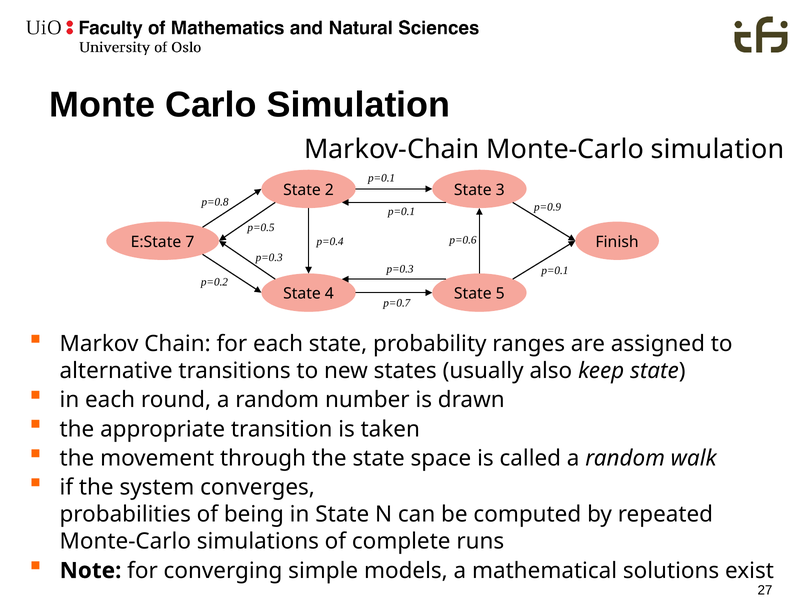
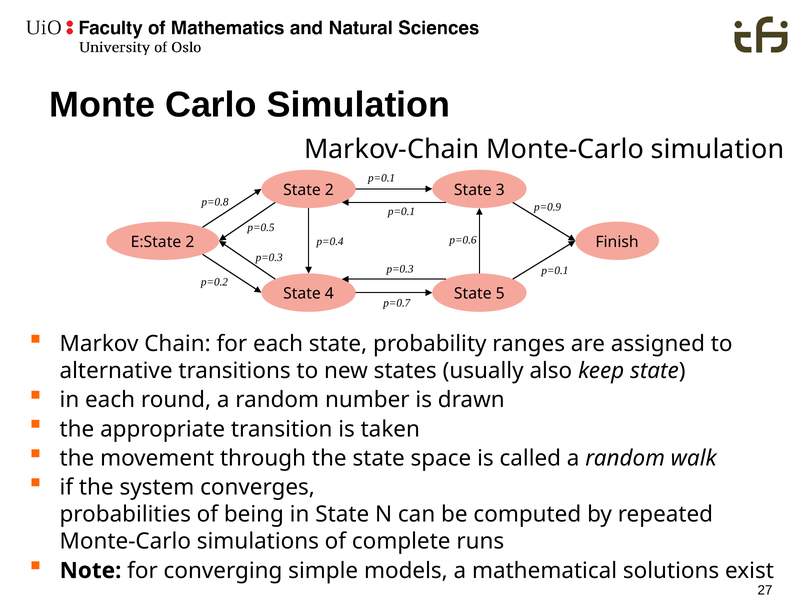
E:State 7: 7 -> 2 (190, 242)
